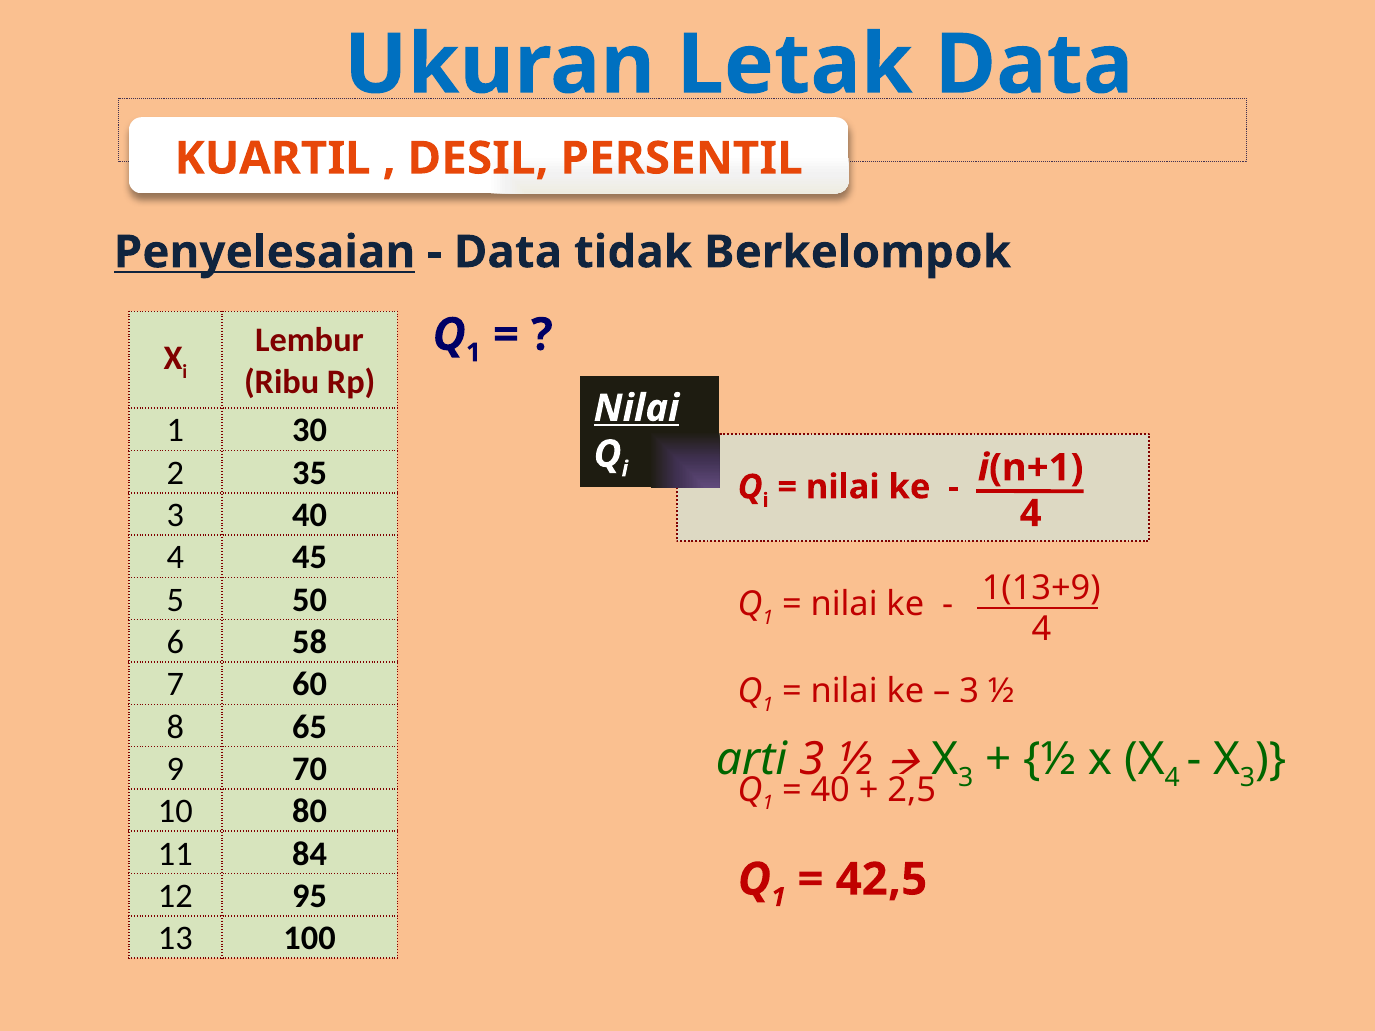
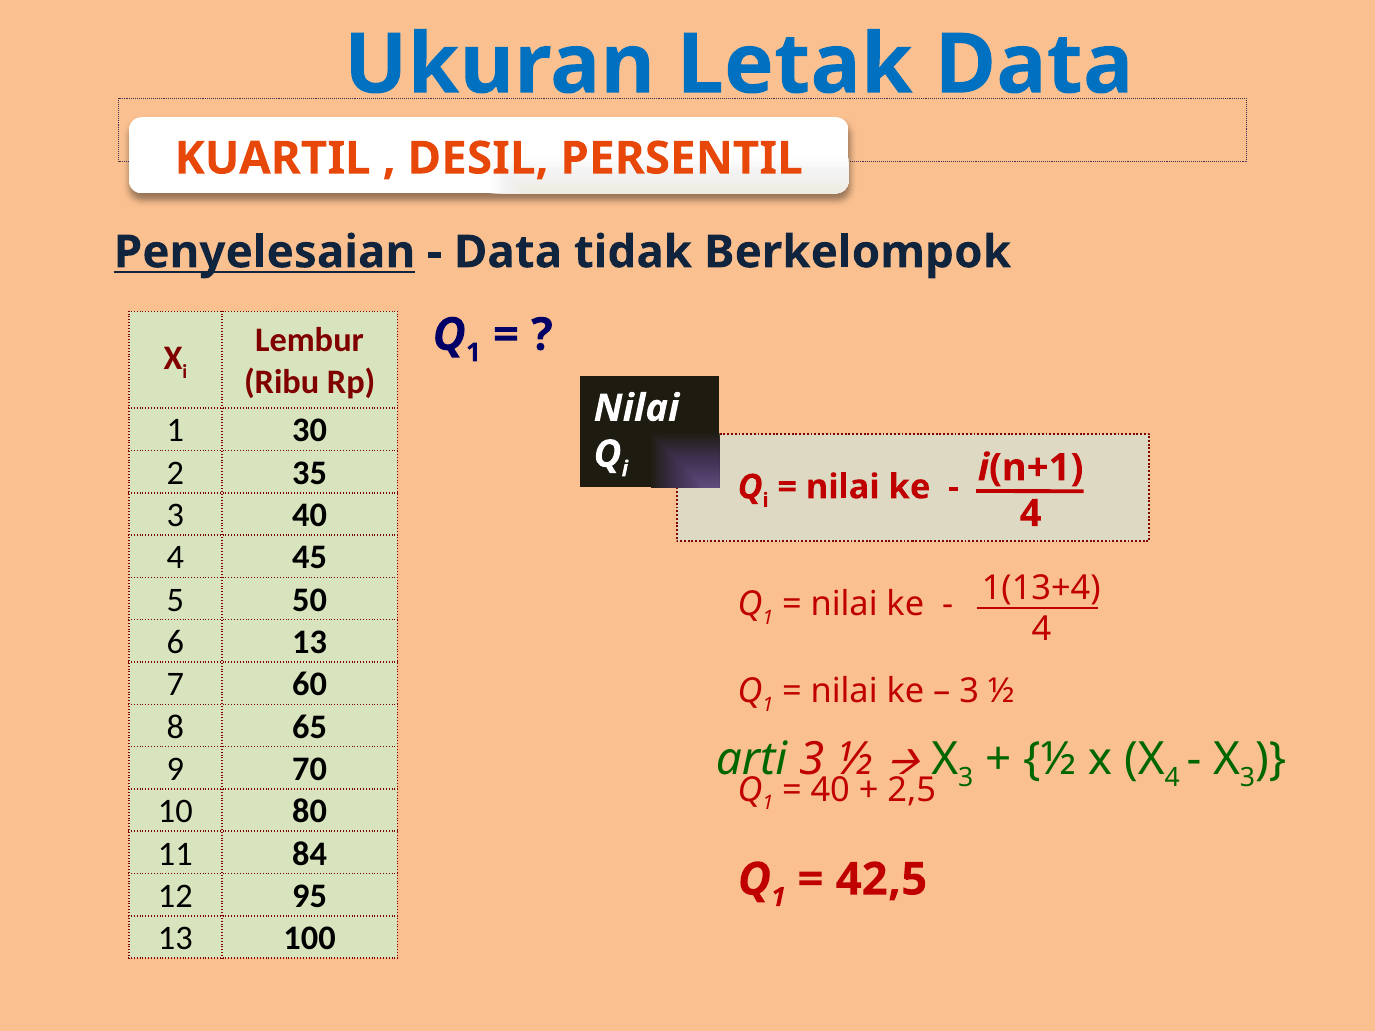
Nilai underline: present -> none (637, 408)
1(13+9: 1(13+9 -> 1(13+4 (1041, 588)
6 58: 58 -> 13 (310, 642)
